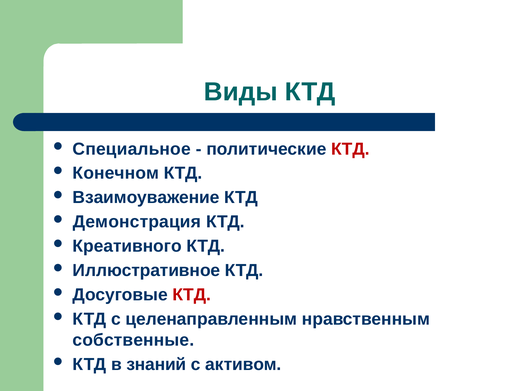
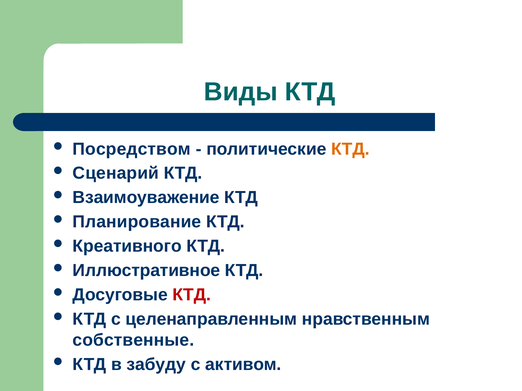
Специальное: Специальное -> Посредством (132, 149)
КТД colour: red -> orange (350, 149)
Конечном: Конечном -> Сценарий (116, 173)
Демонстрация: Демонстрация -> Планирование (137, 222)
знаний: знаний -> забуду (156, 365)
